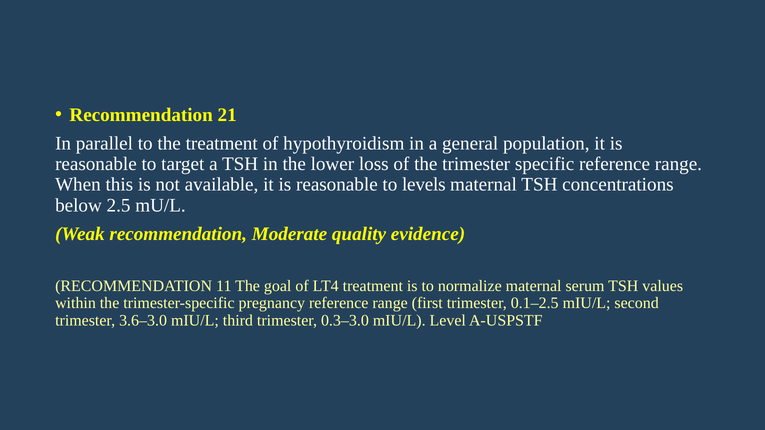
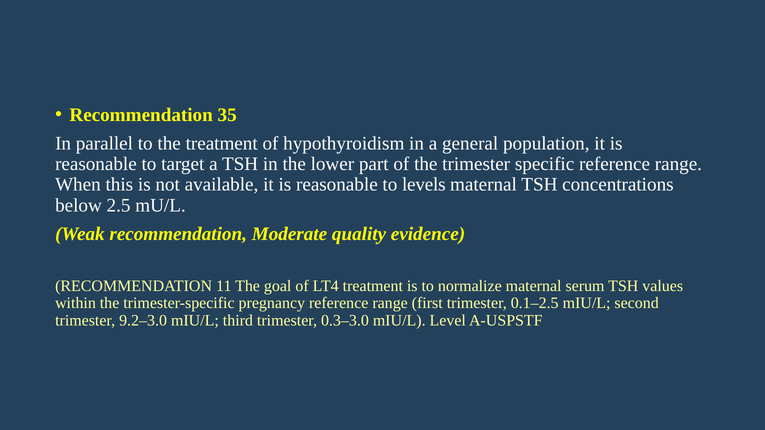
21: 21 -> 35 (227, 115)
loss: loss -> part (374, 164)
3.6–3.0: 3.6–3.0 -> 9.2–3.0 (143, 321)
